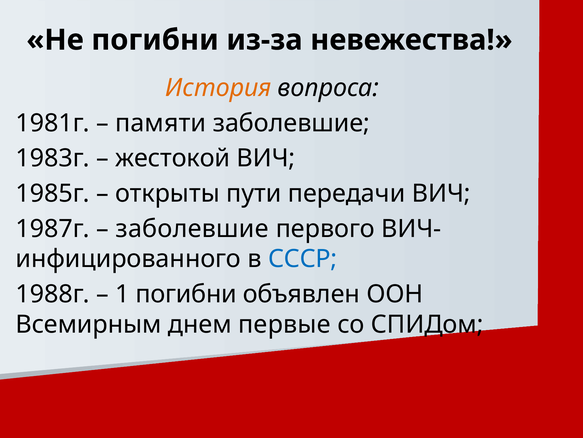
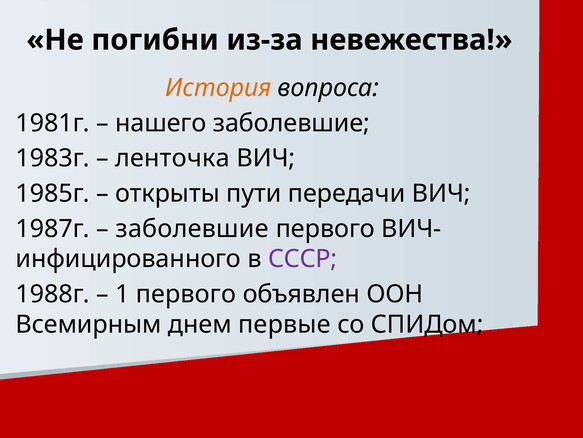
памяти: памяти -> нашего (161, 123)
жестокой: жестокой -> ленточка (172, 158)
СССР colour: blue -> purple (303, 259)
1 погибни: погибни -> первого (186, 294)
